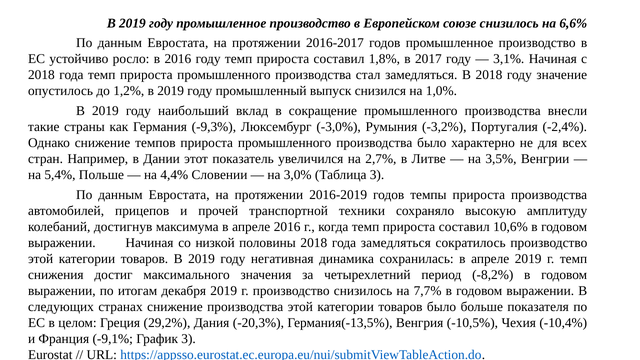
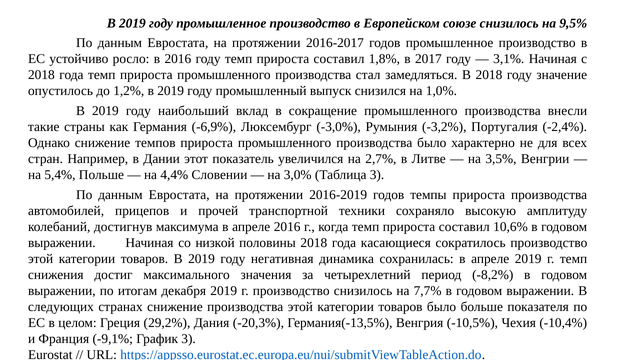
6,6%: 6,6% -> 9,5% (573, 23)
-9,3%: -9,3% -> -6,9% (214, 127)
года замедляться: замедляться -> касающиеся (396, 243)
